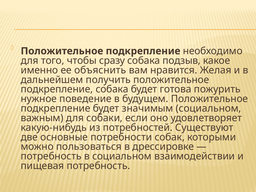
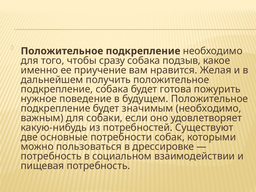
объяснить: объяснить -> приучение (100, 70)
значимым социальном: социальном -> необходимо (208, 108)
